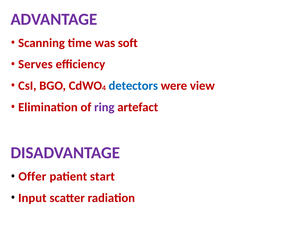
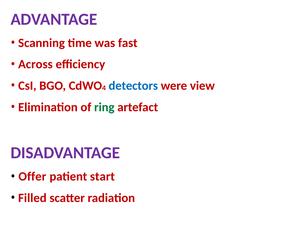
soft: soft -> fast (128, 43)
Serves: Serves -> Across (35, 64)
ring colour: purple -> green (104, 107)
Input: Input -> Filled (32, 198)
